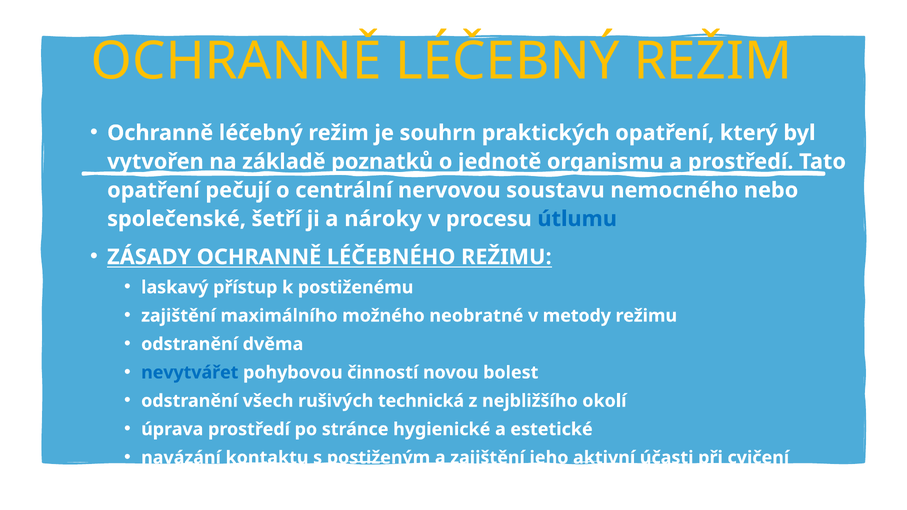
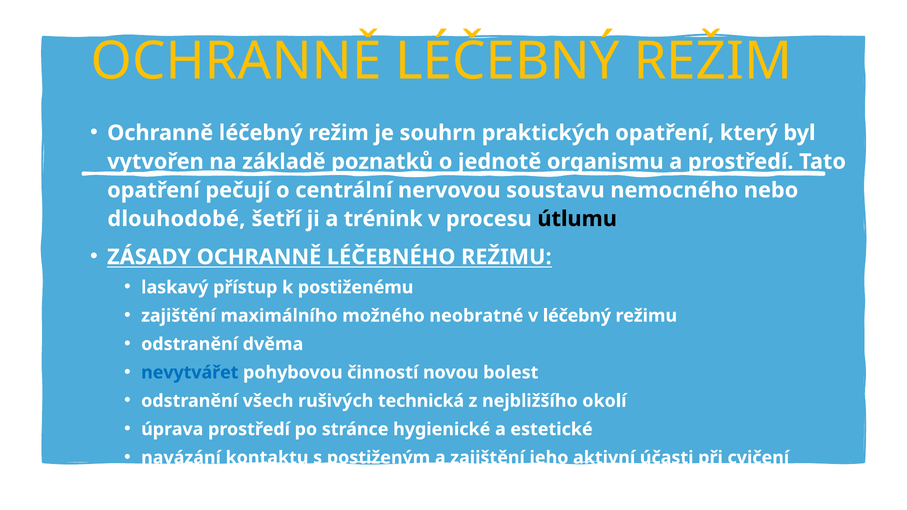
společenské: společenské -> dlouhodobé (176, 219)
nároky: nároky -> trénink (383, 219)
útlumu colour: blue -> black (577, 219)
v metody: metody -> léčebný (577, 316)
